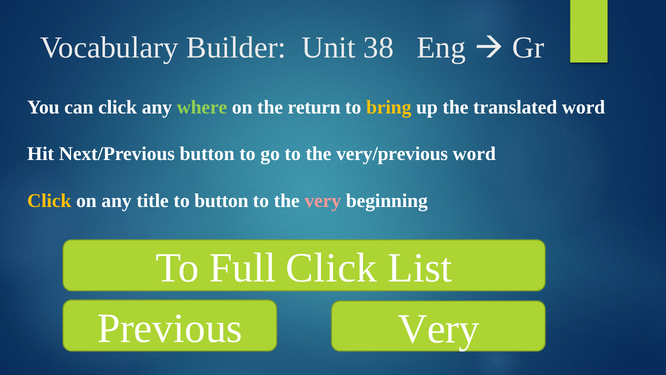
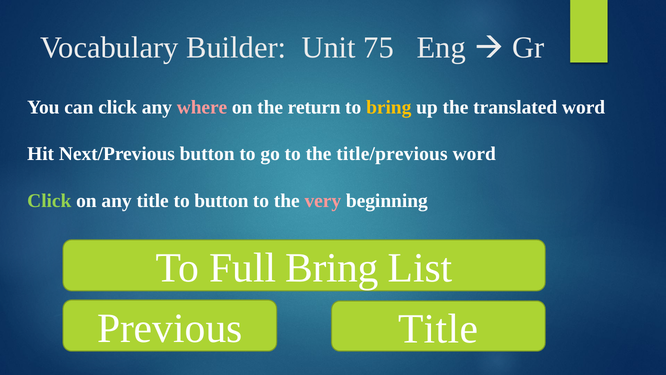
38: 38 -> 75 (379, 48)
where colour: light green -> pink (202, 107)
very/previous: very/previous -> title/previous (392, 154)
Click colour: yellow -> light green (49, 200)
Full Click: Click -> Bring (332, 268)
Previous Very: Very -> Title (438, 329)
